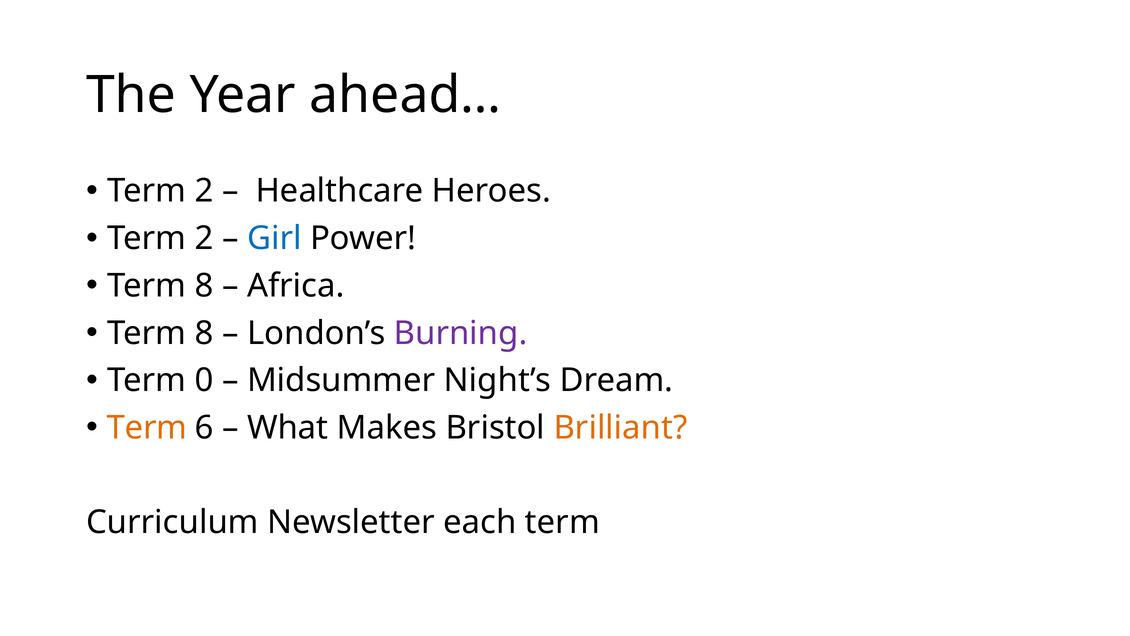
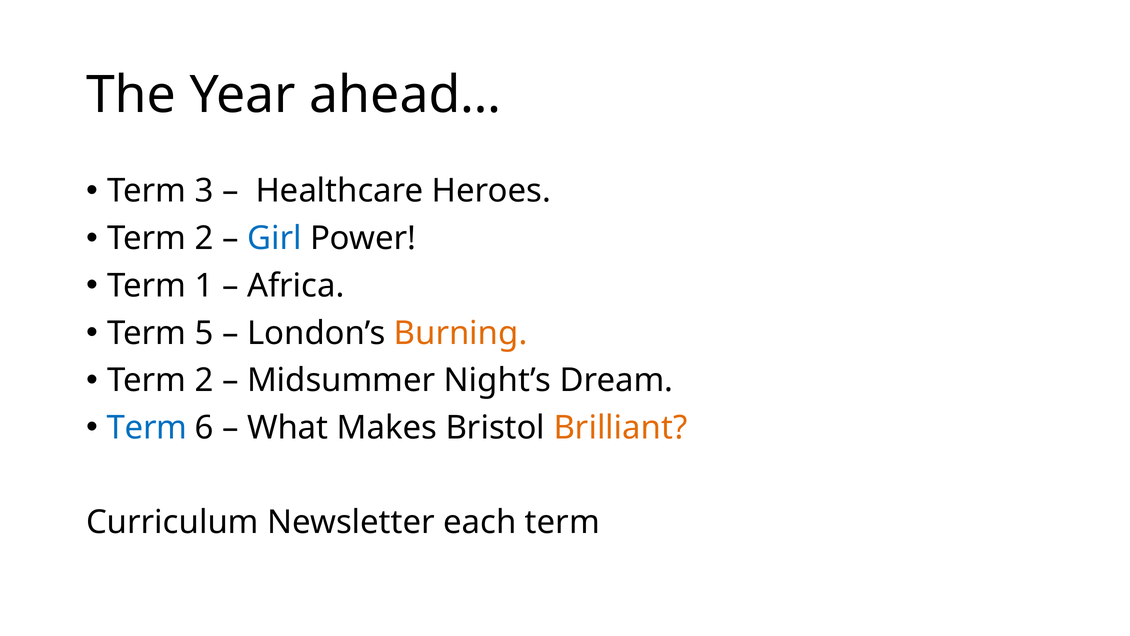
2: 2 -> 3 (204, 191)
8: 8 -> 1 (204, 286)
8: 8 -> 5 (204, 333)
Burning colour: purple -> orange (461, 333)
0: 0 -> 2 (204, 380)
Term colour: orange -> blue (147, 428)
